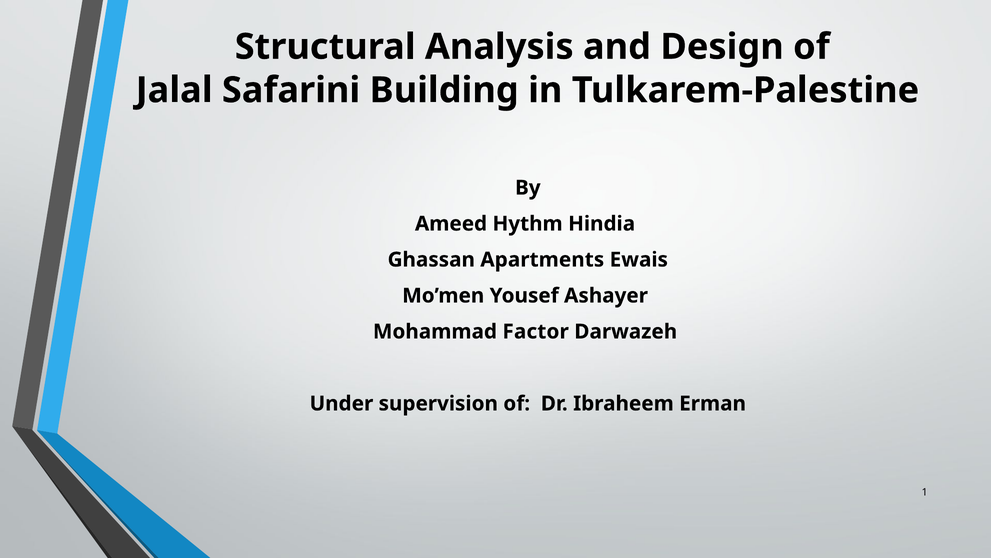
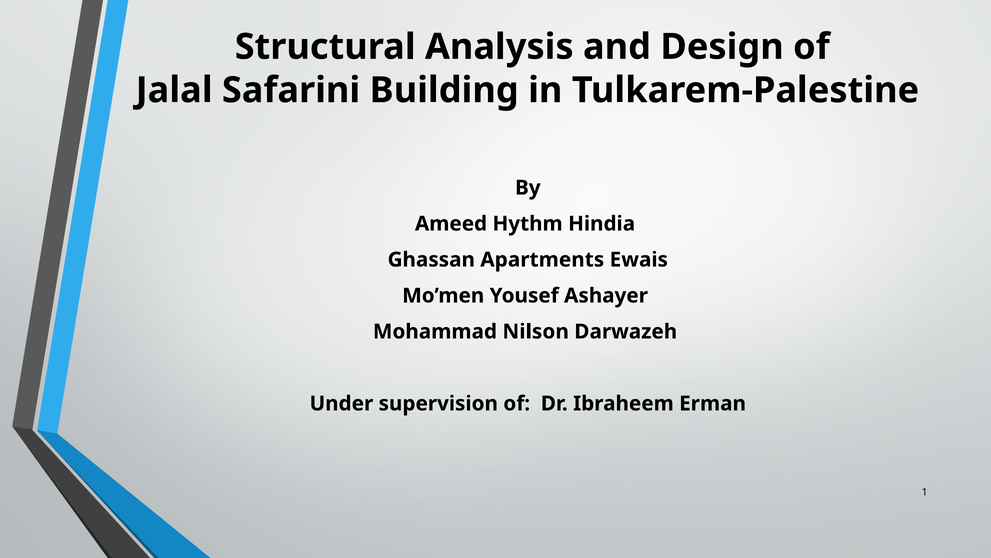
Factor: Factor -> Nilson (536, 331)
